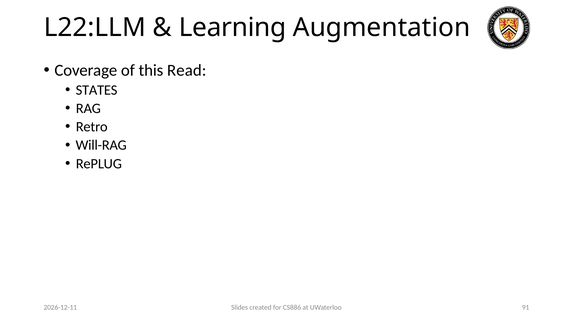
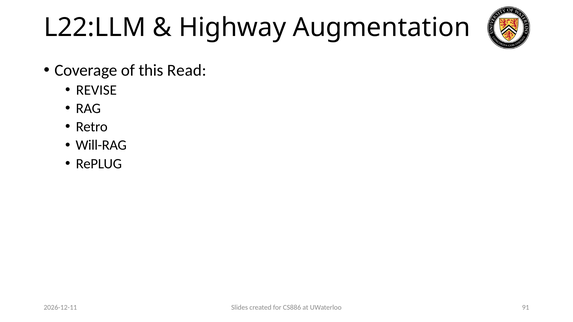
Learning: Learning -> Highway (232, 27)
STATES: STATES -> REVISE (96, 90)
